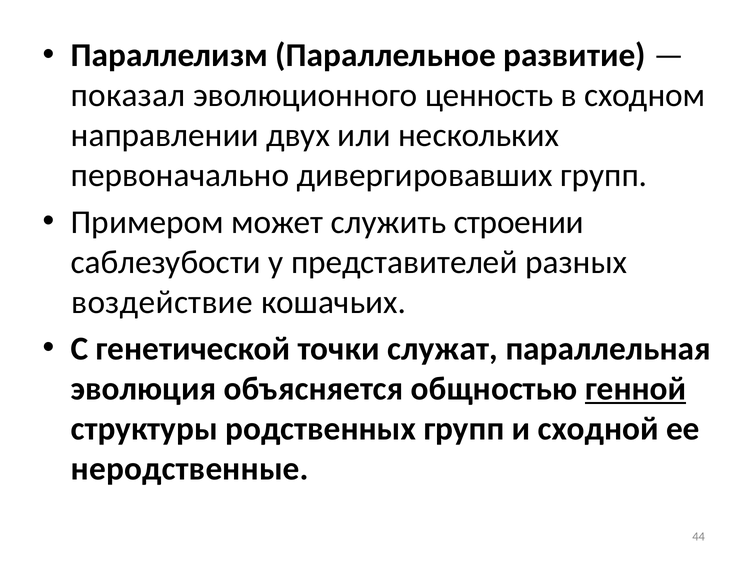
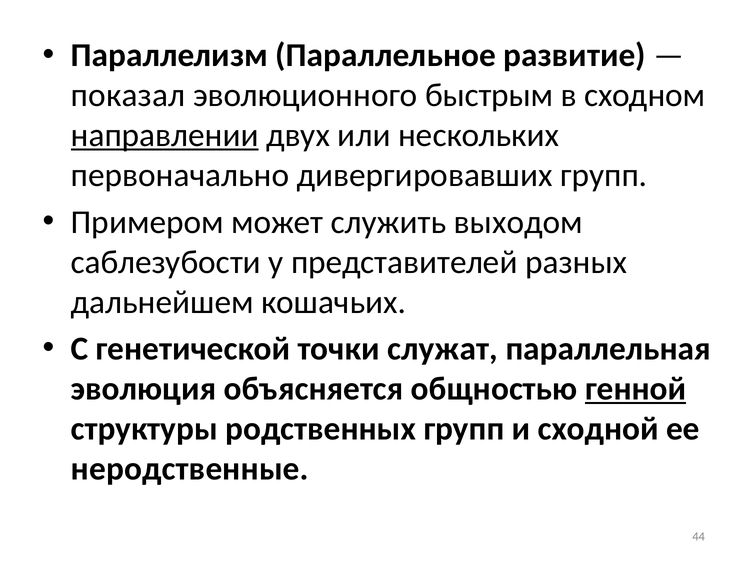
ценность: ценность -> быстрым (489, 95)
направлении underline: none -> present (165, 135)
строении: строении -> выходом (518, 222)
воздействие: воздействие -> дальнейшем (162, 302)
